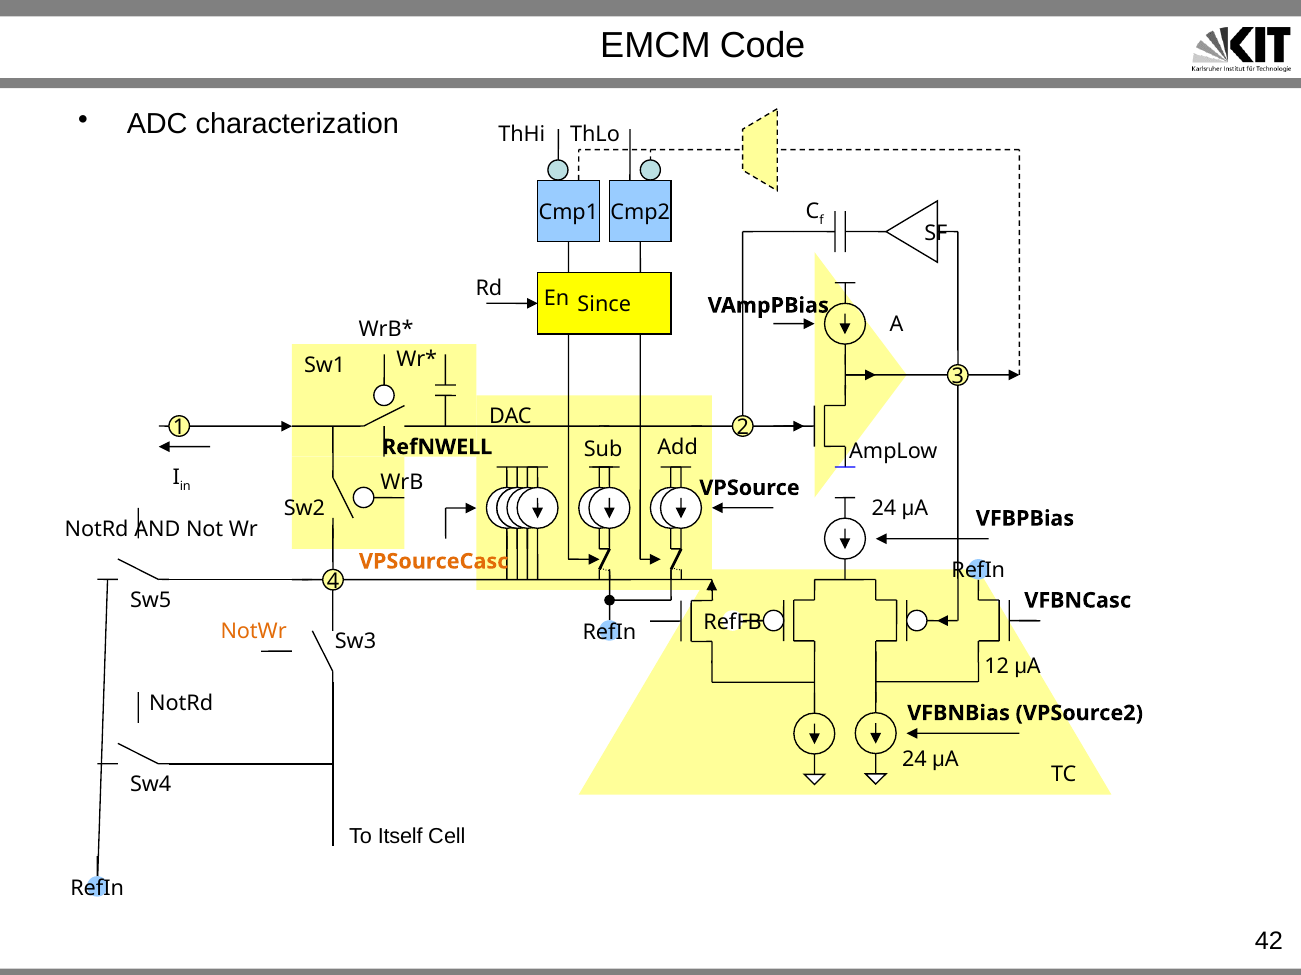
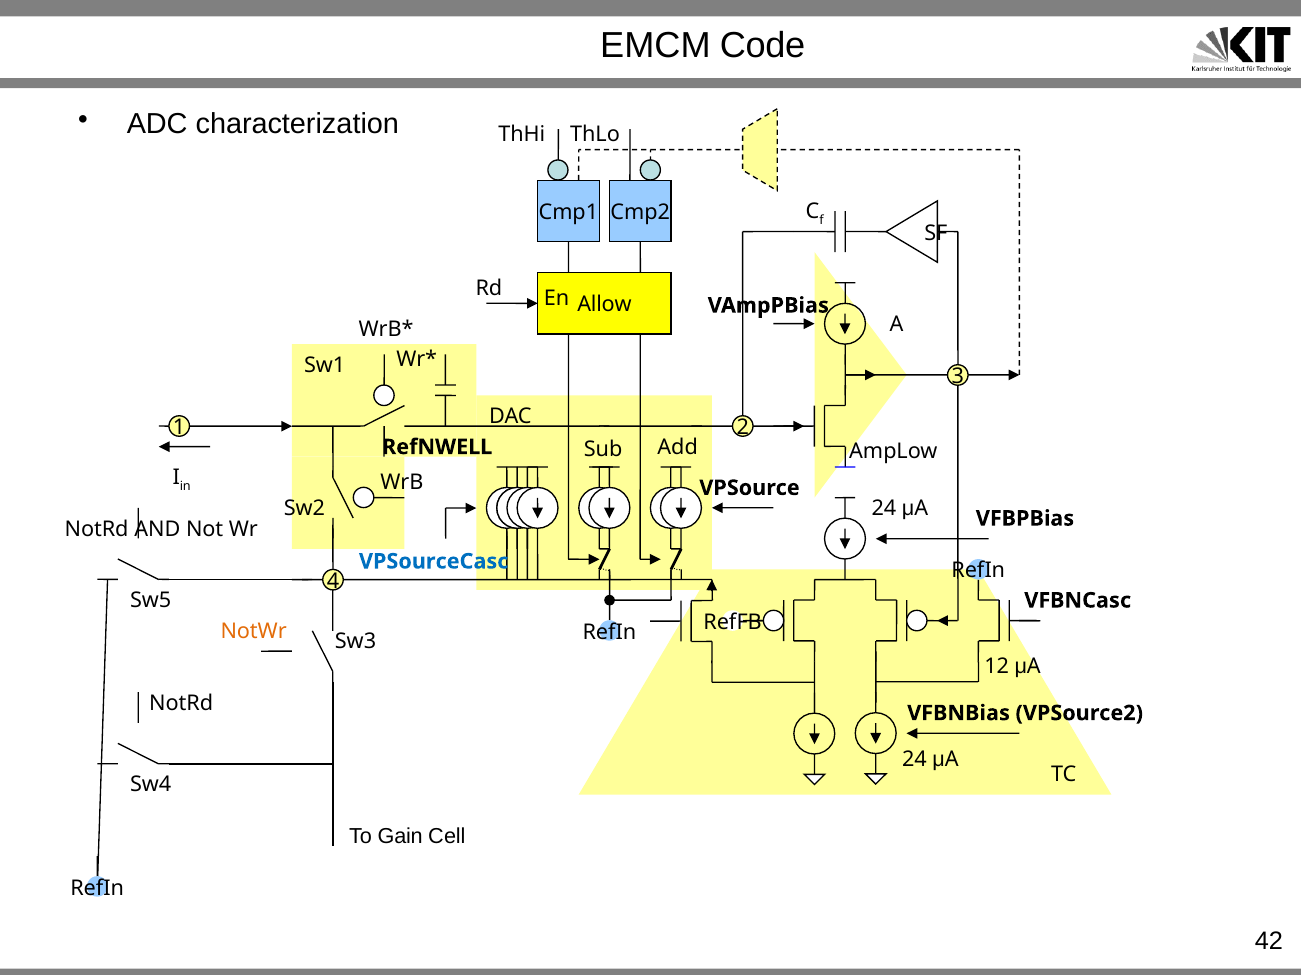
Since: Since -> Allow (604, 305)
VPSourceCasc colour: orange -> blue (434, 562)
Itself: Itself -> Gain (400, 837)
